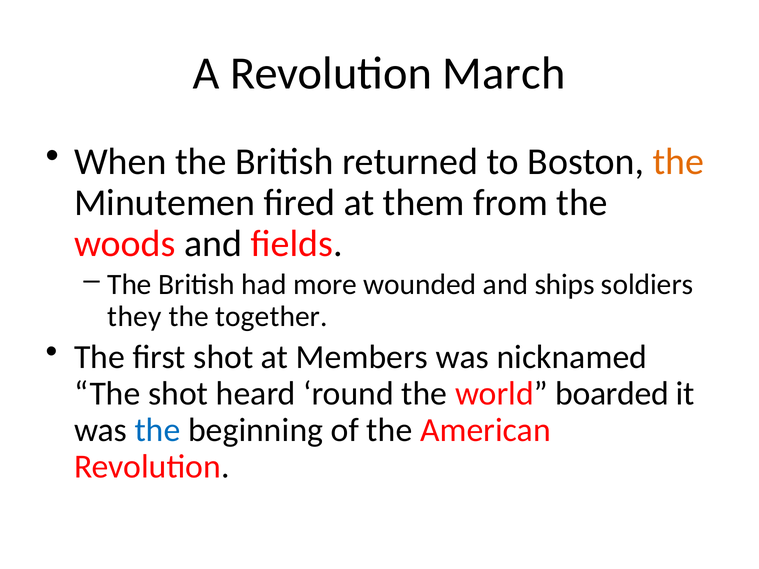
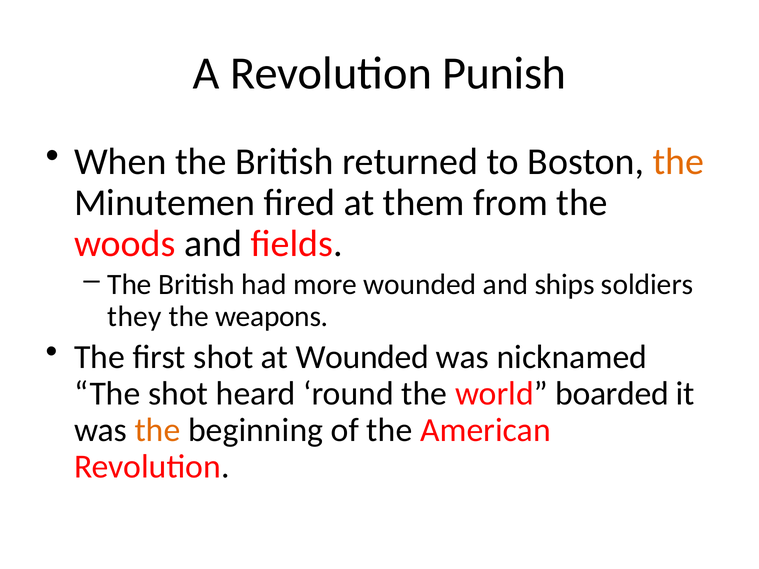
March: March -> Punish (504, 73)
together: together -> weapons (272, 317)
at Members: Members -> Wounded (362, 357)
the colour: blue -> orange (158, 430)
